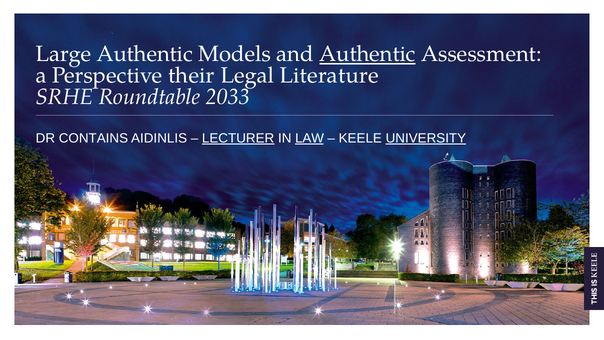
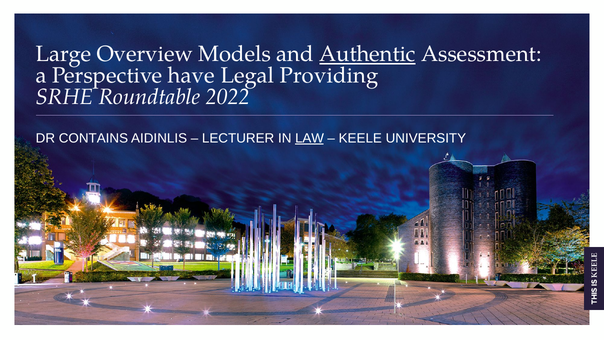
Large Authentic: Authentic -> Overview (145, 54)
their: their -> have (191, 76)
Literature: Literature -> Providing (329, 76)
2033: 2033 -> 2022 (228, 97)
LECTURER underline: present -> none (238, 138)
UNIVERSITY underline: present -> none (426, 138)
